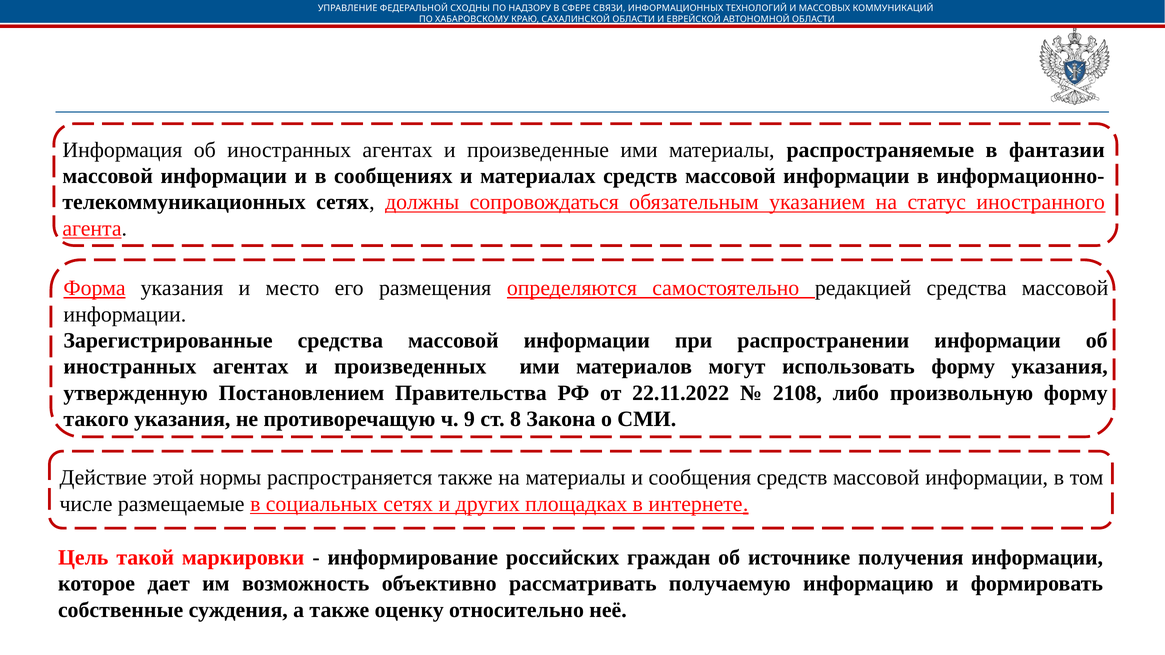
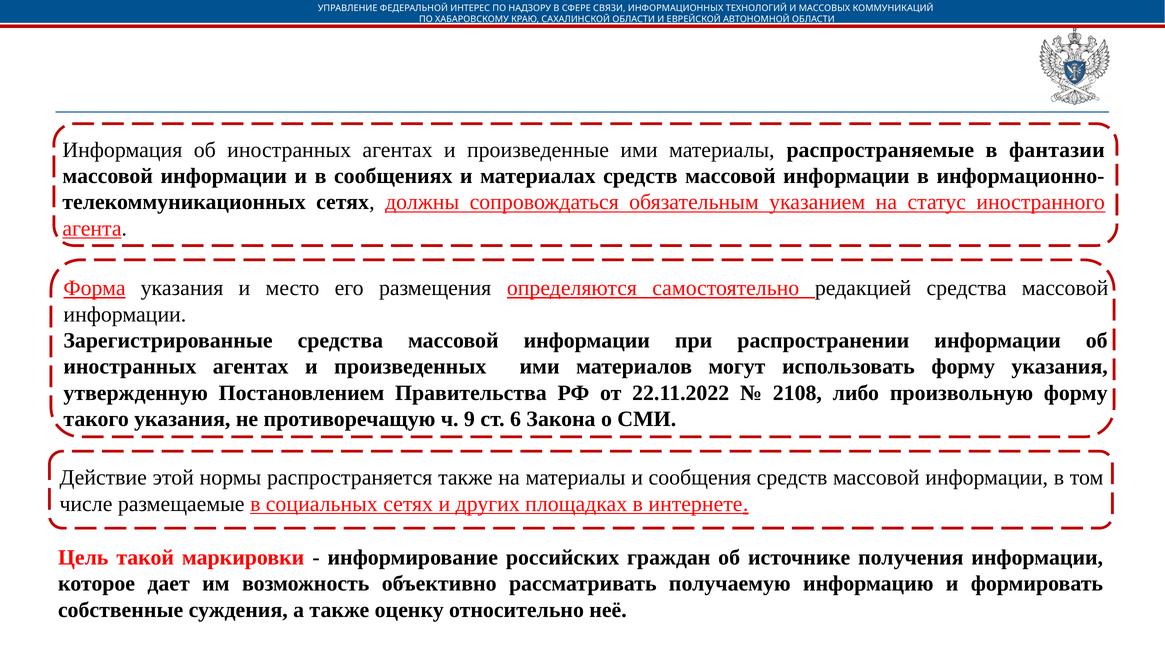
СХОДНЫ: СХОДНЫ -> ИНТЕРЕС (470, 8)
8: 8 -> 6 (516, 419)
